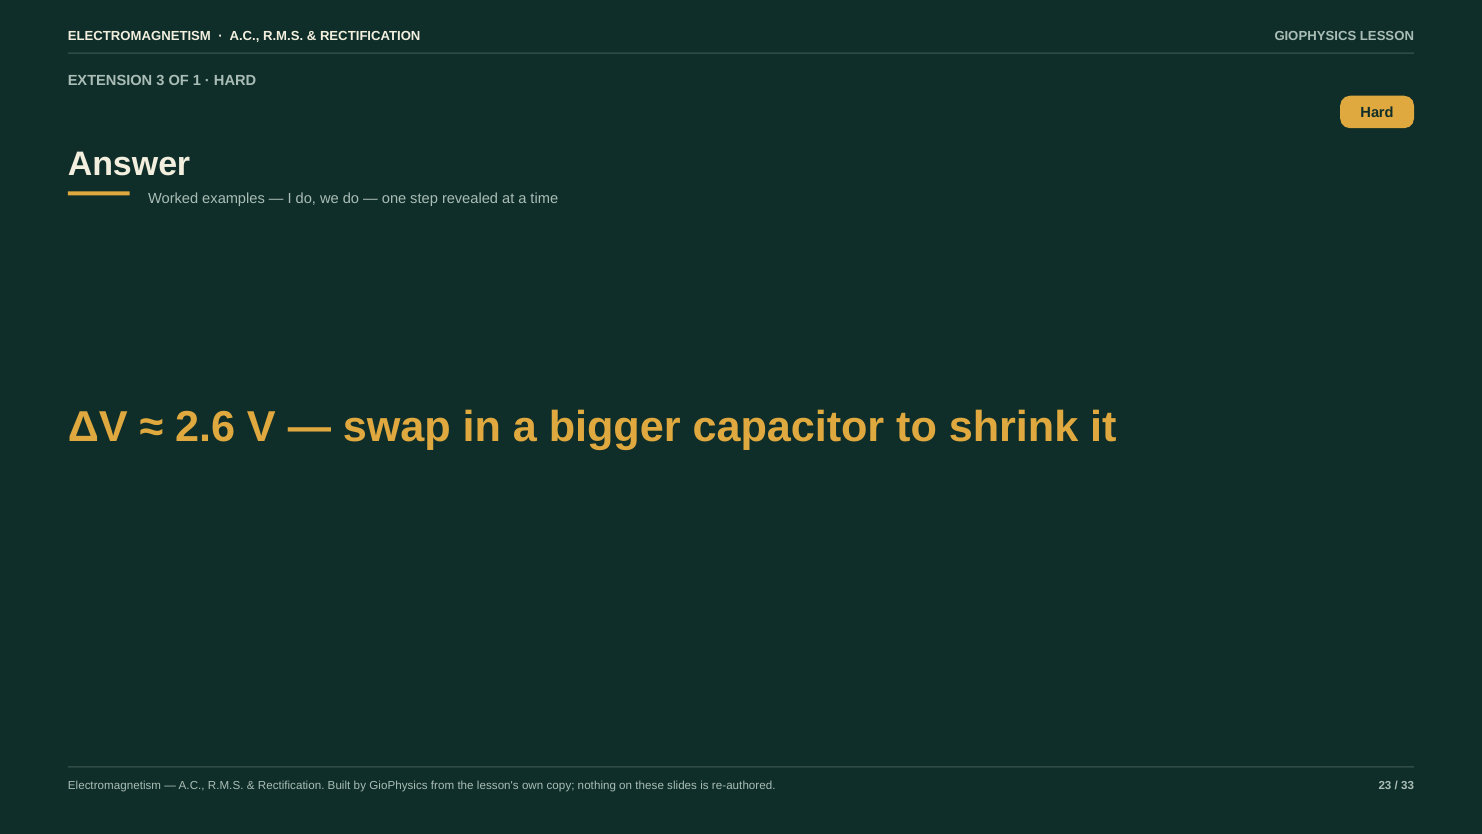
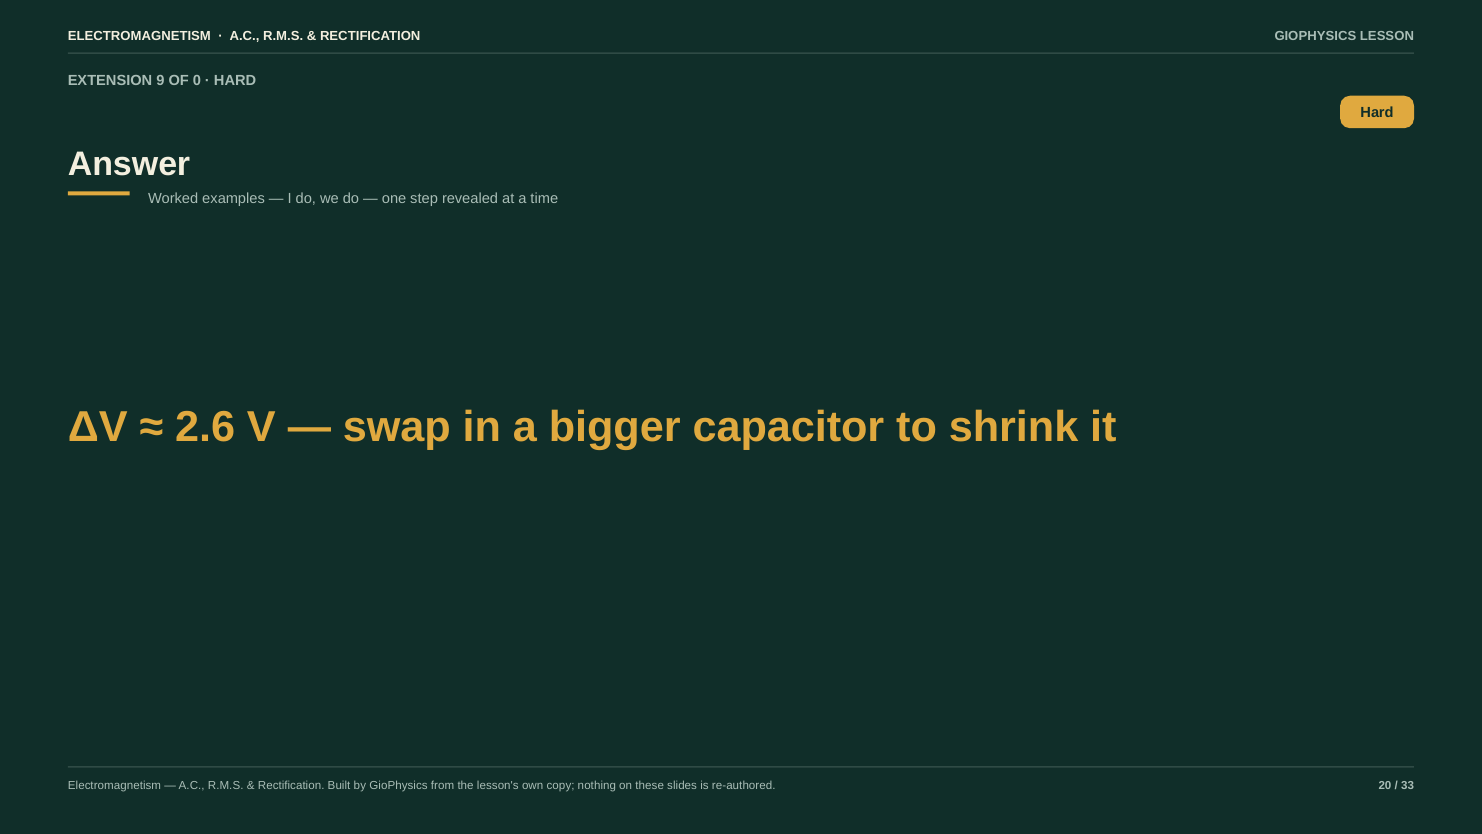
3: 3 -> 9 (160, 81)
1: 1 -> 0 (197, 81)
23: 23 -> 20 (1385, 786)
